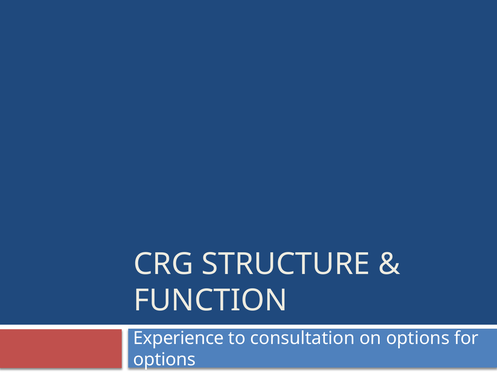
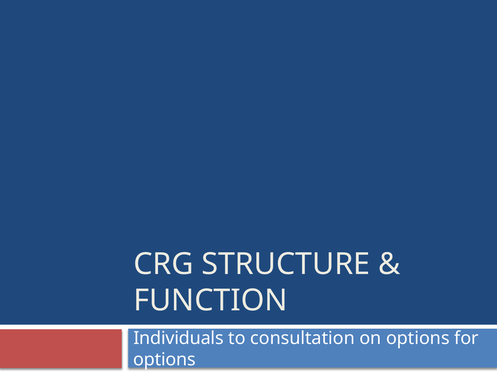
Experience: Experience -> Individuals (179, 338)
